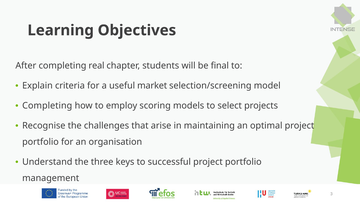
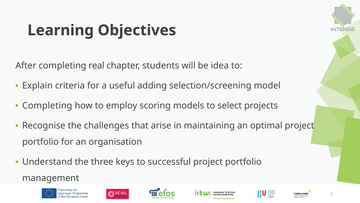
final: final -> idea (220, 66)
market: market -> adding (152, 85)
